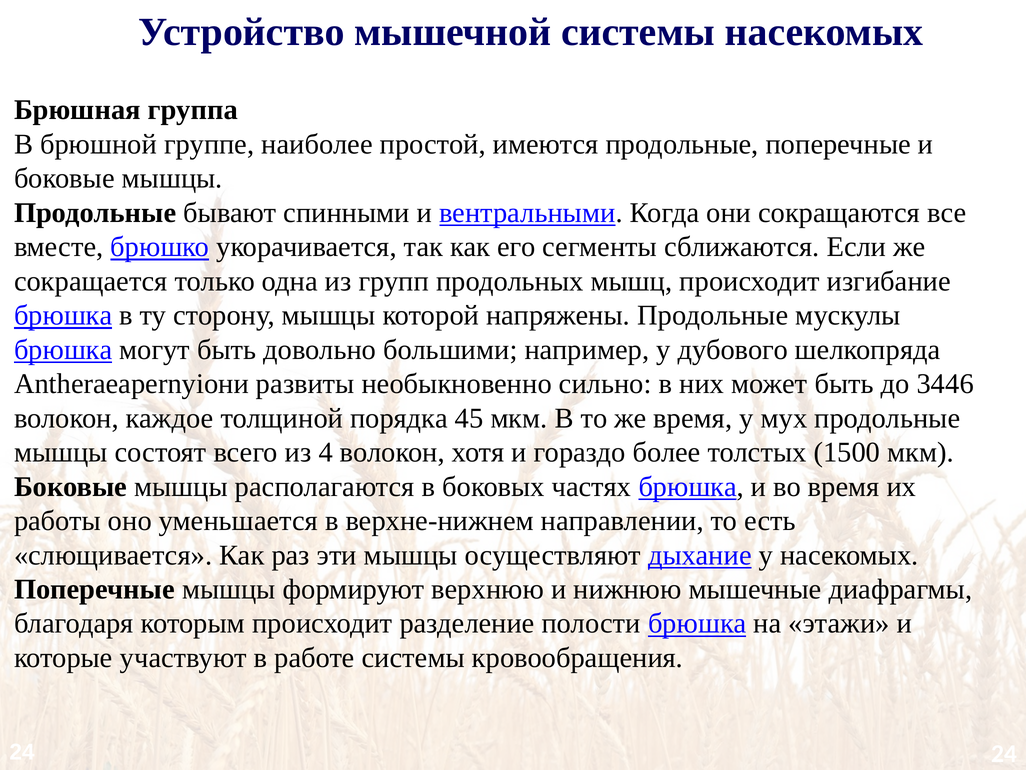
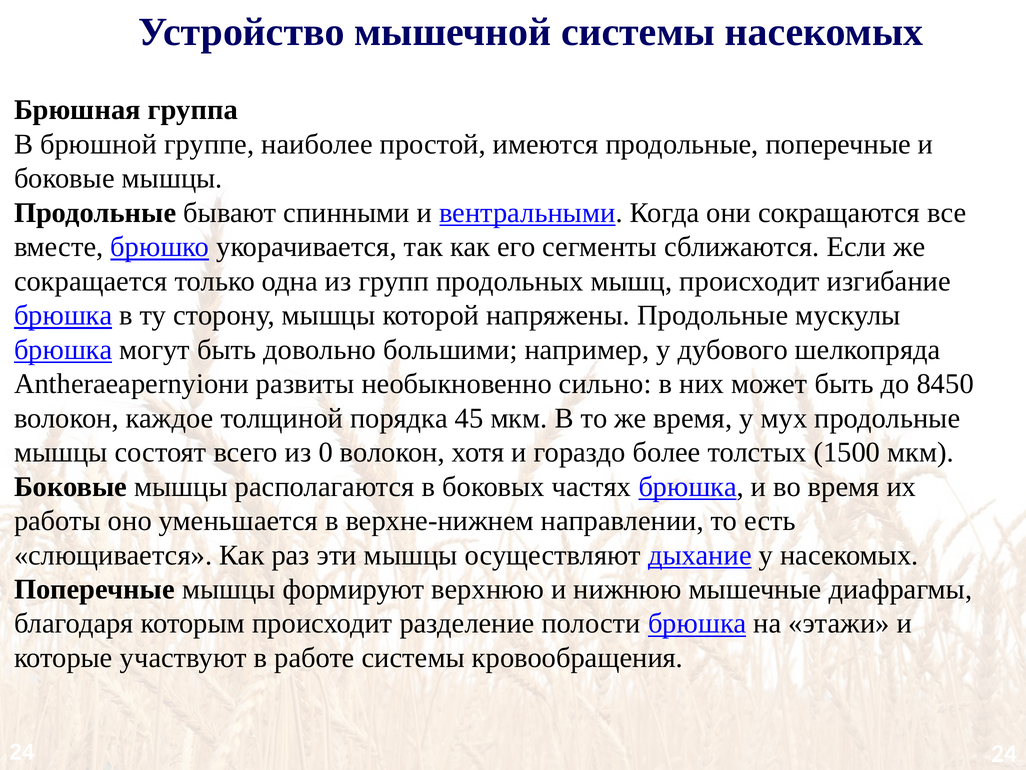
3446: 3446 -> 8450 (945, 384)
4: 4 -> 0 (326, 452)
